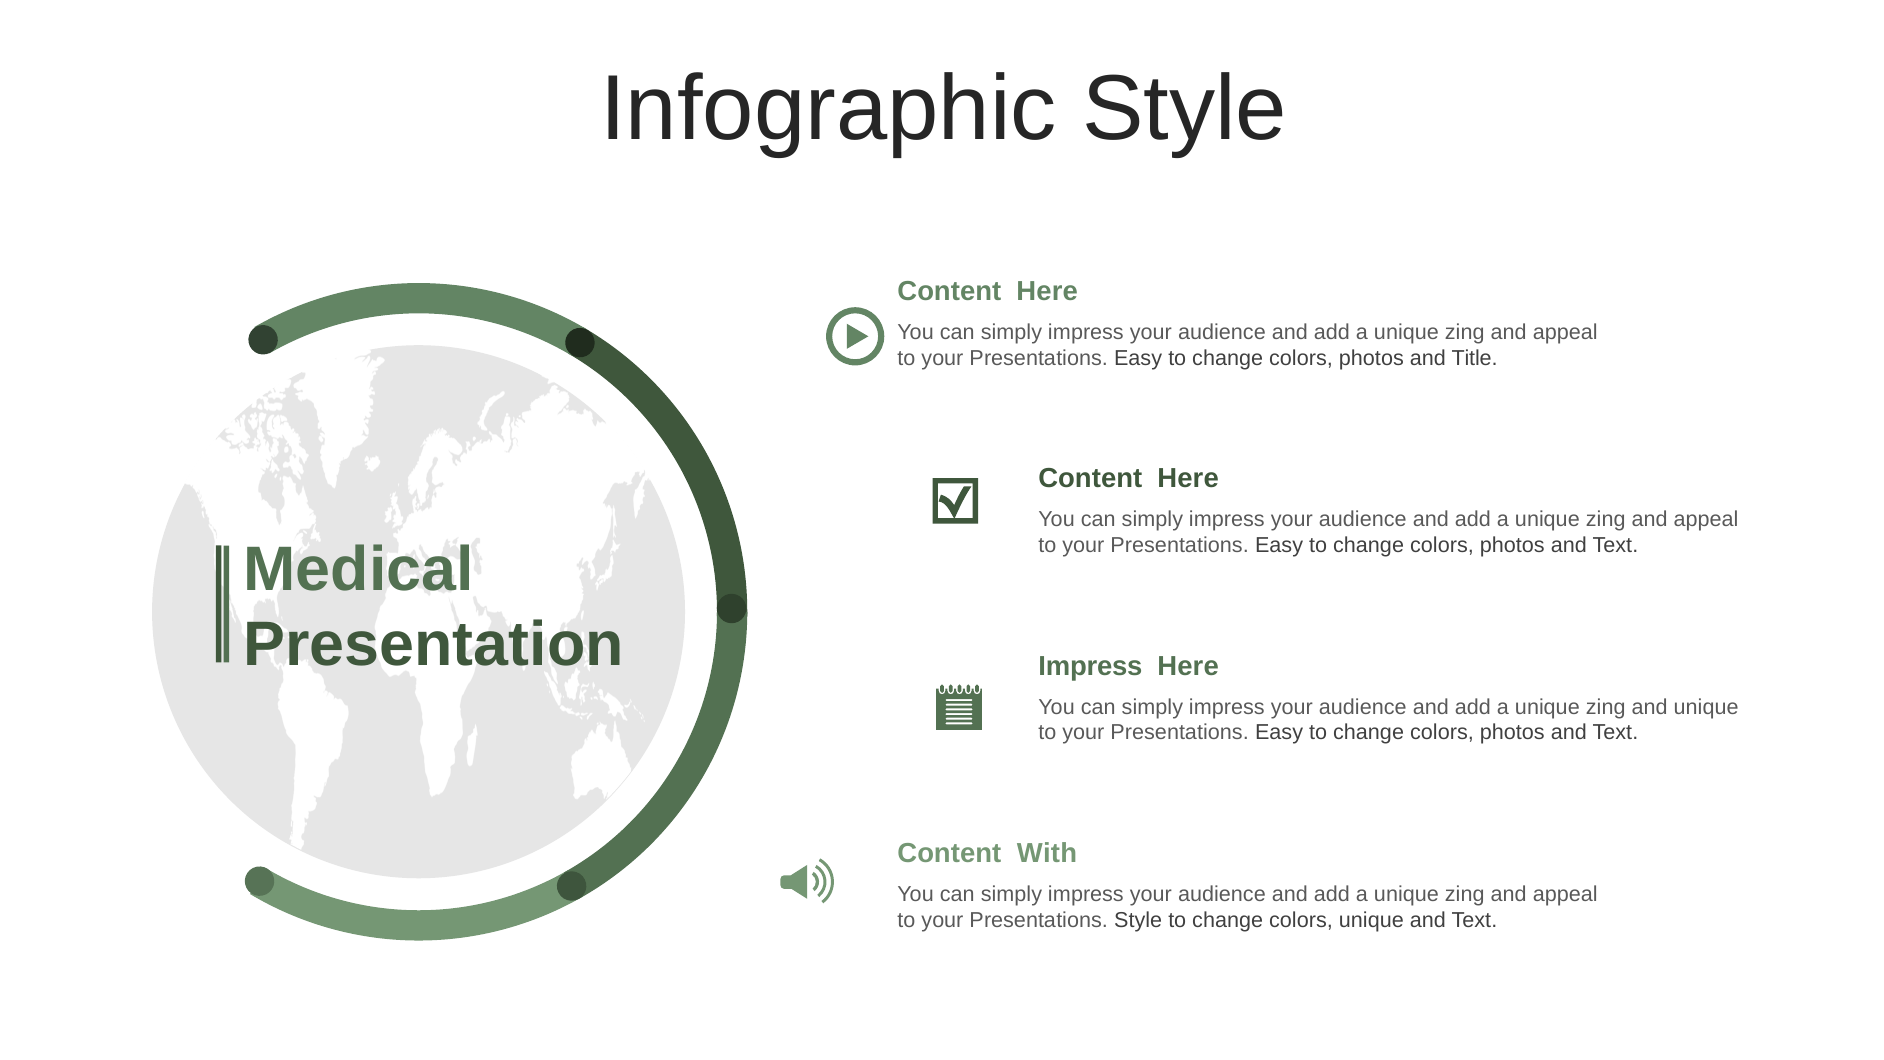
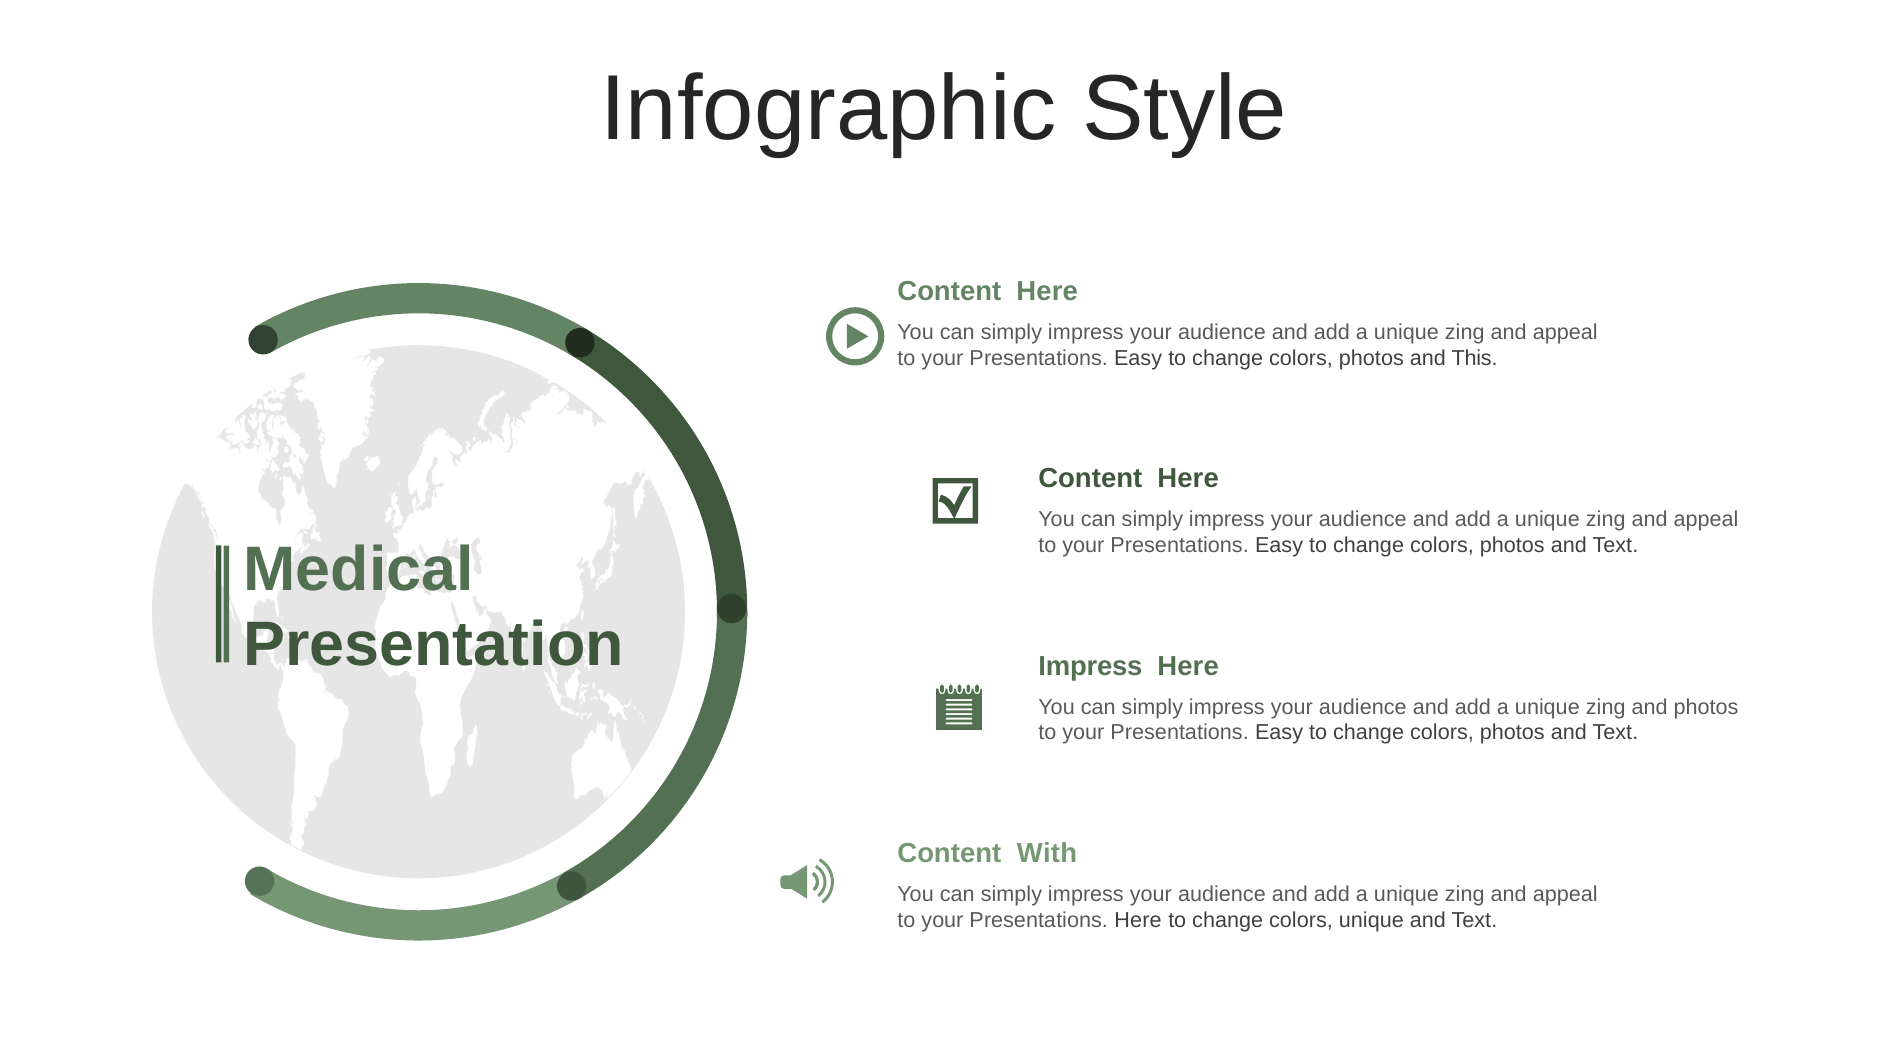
Title: Title -> This (1475, 358)
and unique: unique -> photos (1706, 707)
Presentations Style: Style -> Here (1138, 920)
